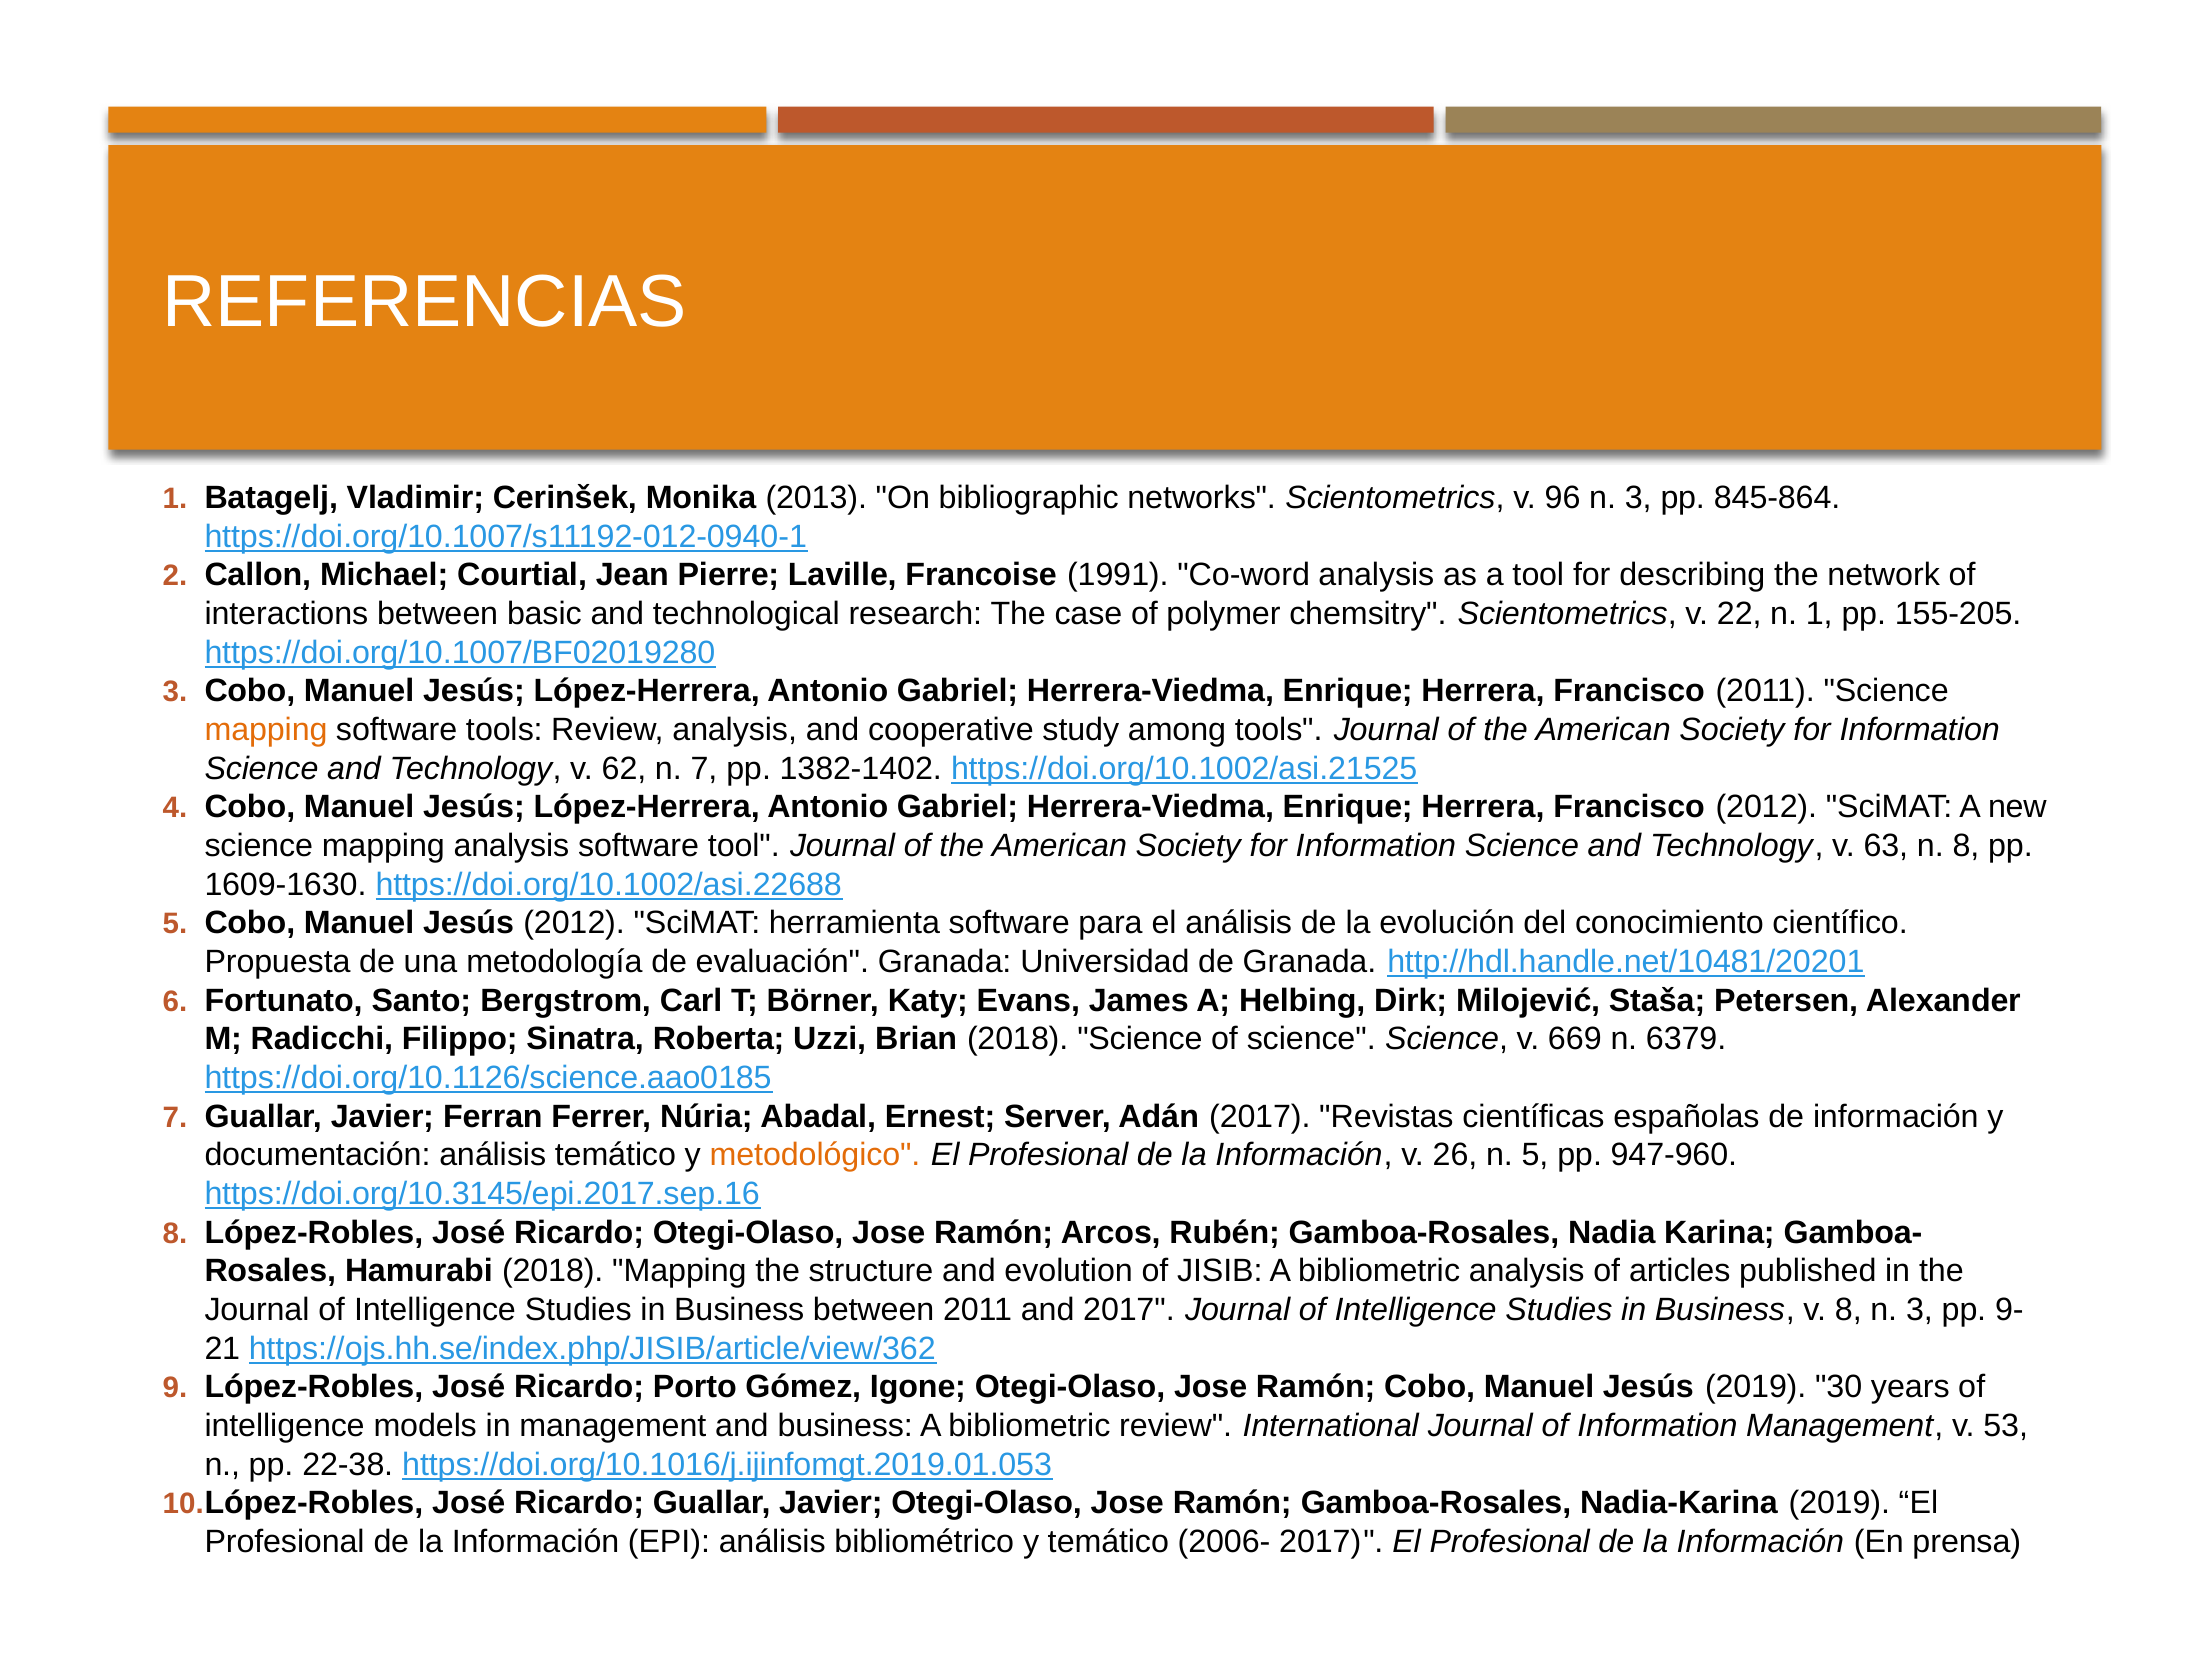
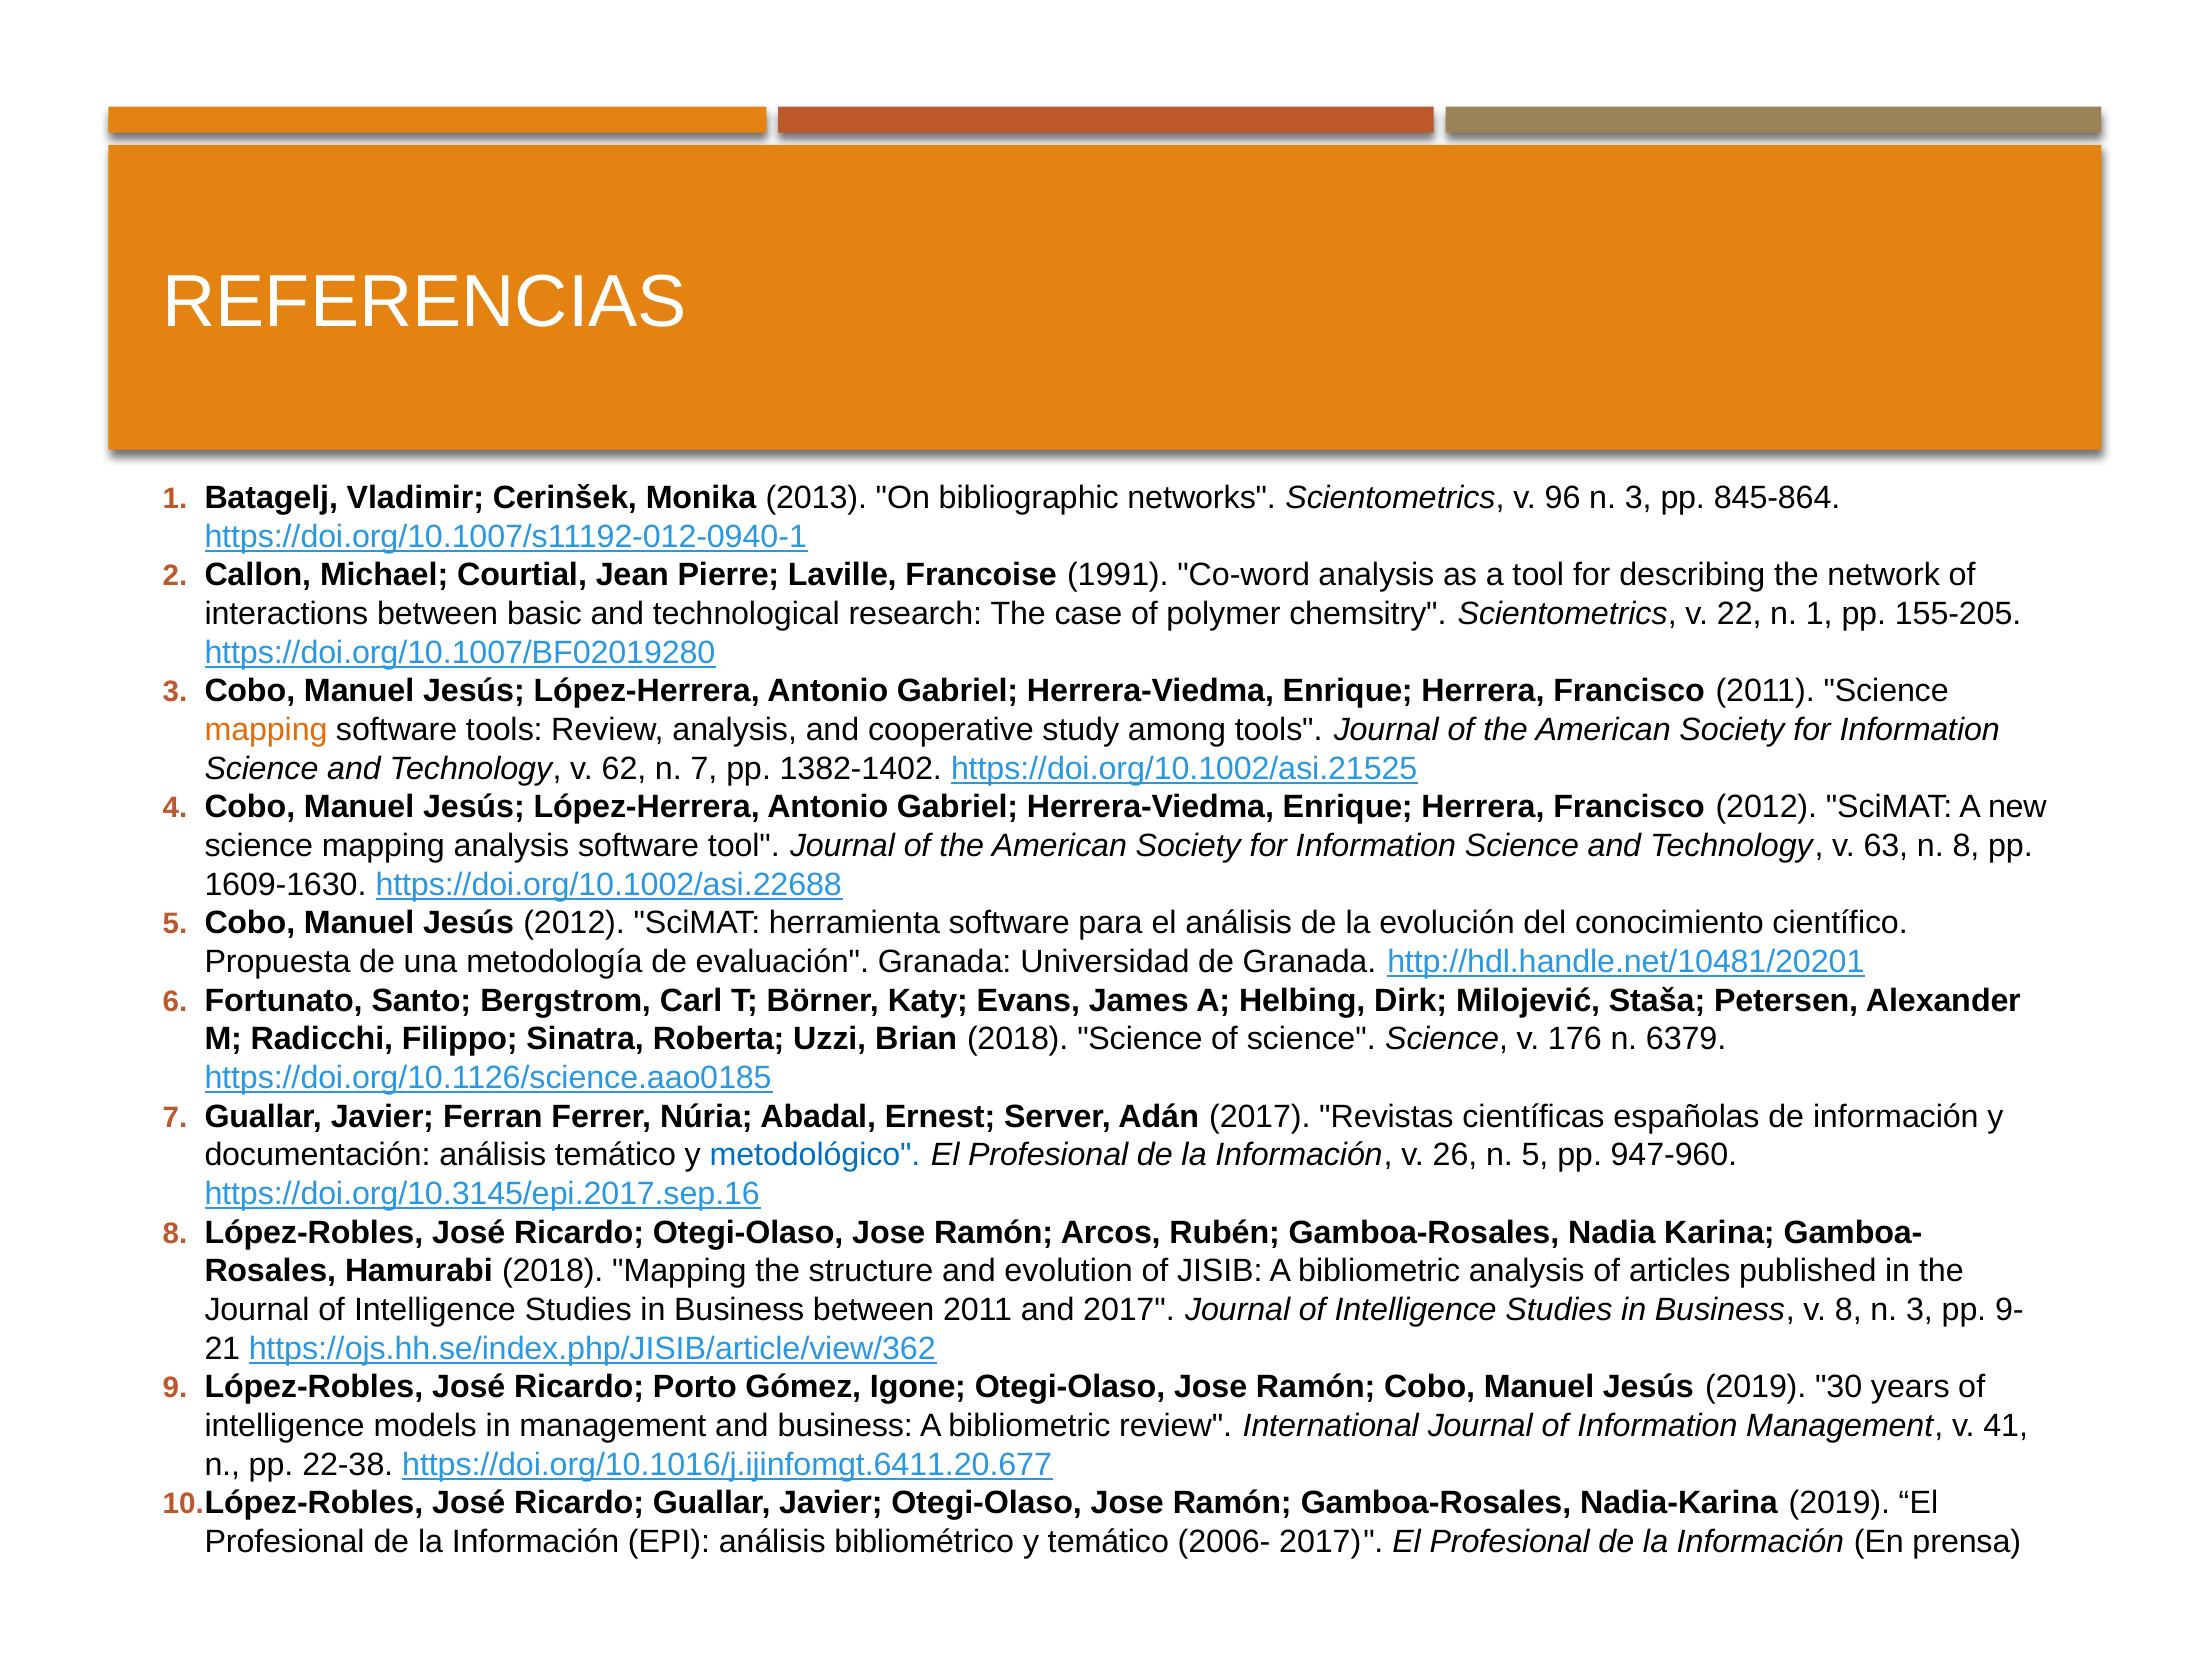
669: 669 -> 176 (1575, 1039)
metodológico colour: orange -> blue (815, 1155)
53: 53 -> 41 (2006, 1426)
https://doi.org/10.1016/j.ijinfomgt.2019.01.053: https://doi.org/10.1016/j.ijinfomgt.2019.01.053 -> https://doi.org/10.1016/j.ijinfomgt.6411.20.677 (727, 1465)
